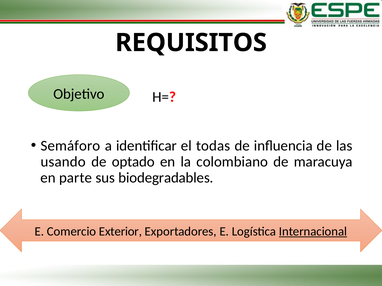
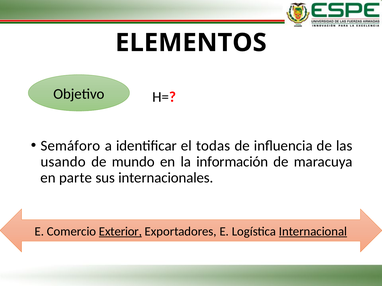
REQUISITOS: REQUISITOS -> ELEMENTOS (191, 43)
optado: optado -> mundo (133, 162)
colombiano: colombiano -> información (232, 162)
biodegradables: biodegradables -> internacionales (166, 178)
Exterior underline: none -> present (120, 232)
